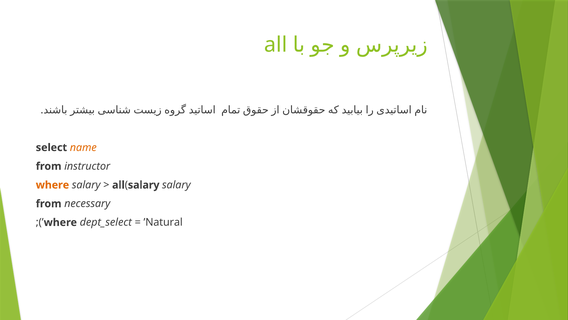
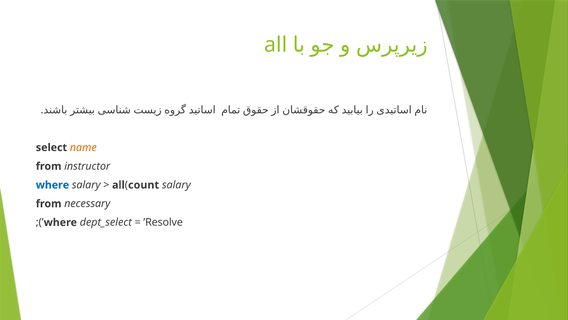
where colour: orange -> blue (52, 185)
salary: salary -> count (144, 185)
’Natural: ’Natural -> ’Resolve (163, 222)
